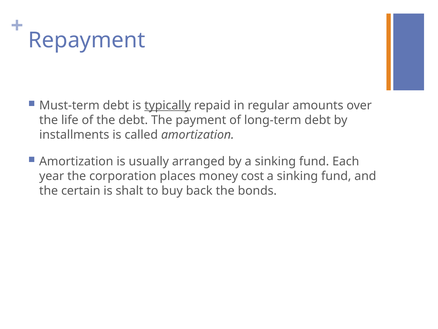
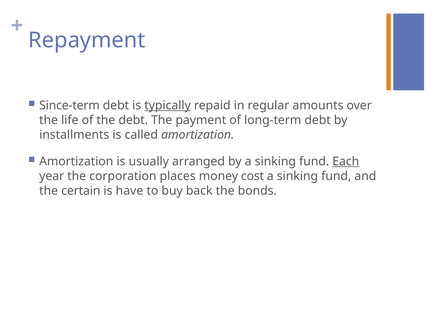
Must-term: Must-term -> Since-term (69, 105)
Each underline: none -> present (346, 161)
shalt: shalt -> have (129, 190)
